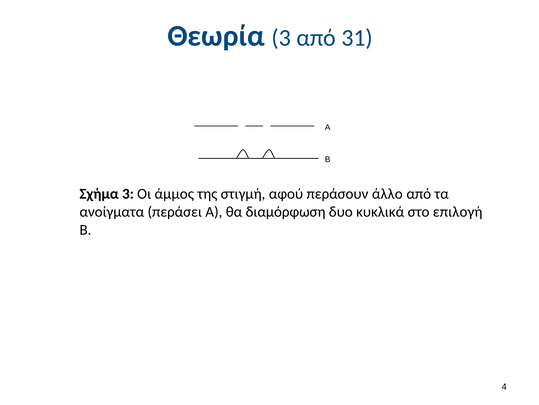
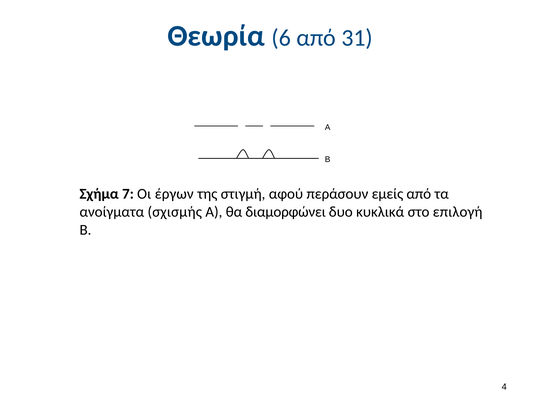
Θεωρία 3: 3 -> 6 (281, 38)
Σχήμα 3: 3 -> 7 (128, 194)
άμμος: άμμος -> έργων (174, 194)
άλλο: άλλο -> εμείς (387, 194)
περάσει: περάσει -> σχισμής (175, 212)
διαμόρφωση: διαμόρφωση -> διαμορφώνει (286, 212)
